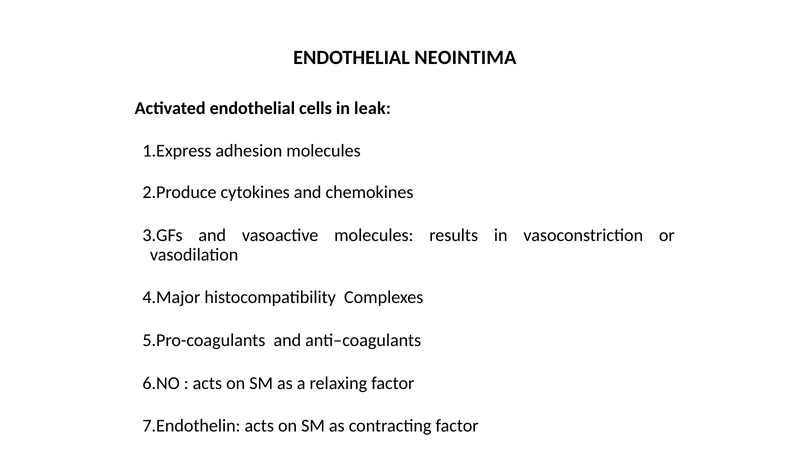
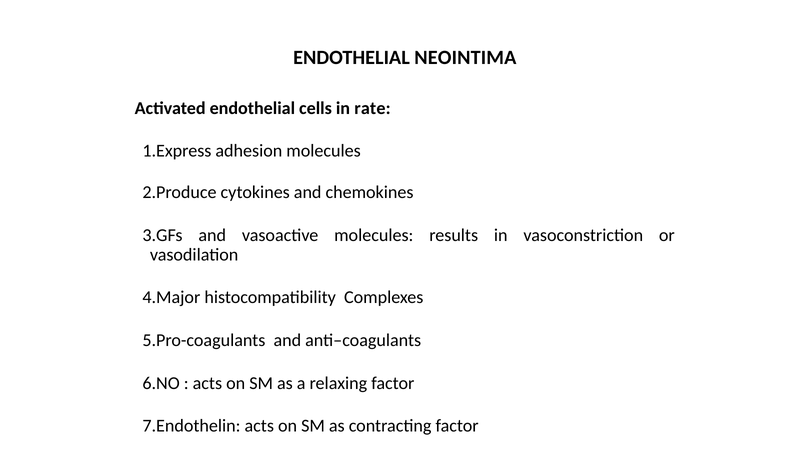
leak: leak -> rate (372, 108)
